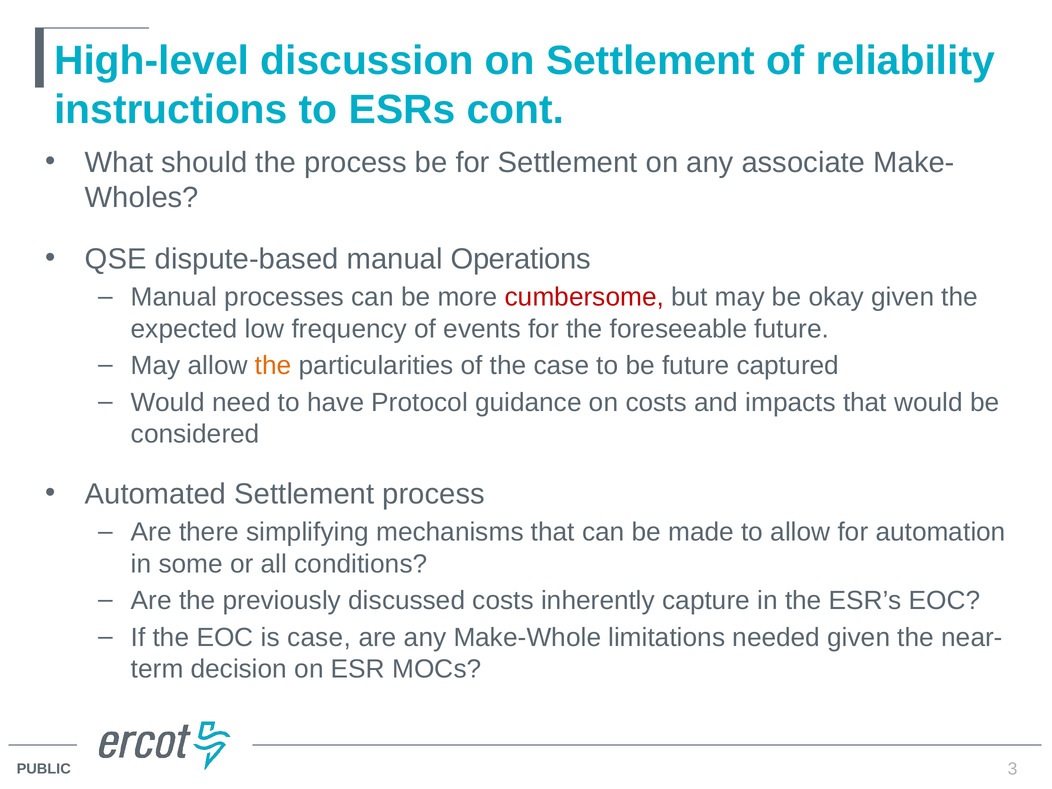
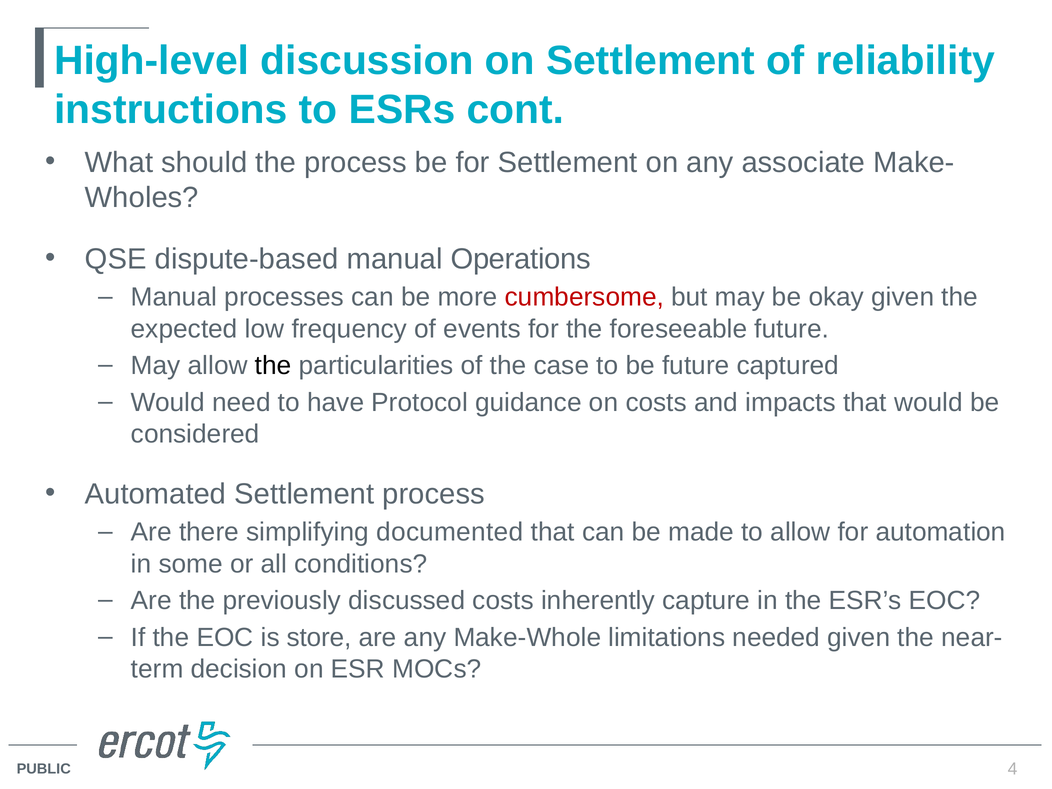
the colour: orange -> black (273, 366)
mechanisms: mechanisms -> documented (450, 532)
is case: case -> store (319, 637)
3: 3 -> 4 (1013, 769)
